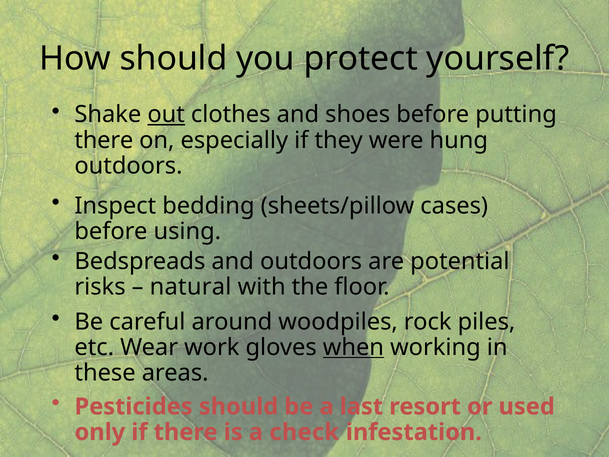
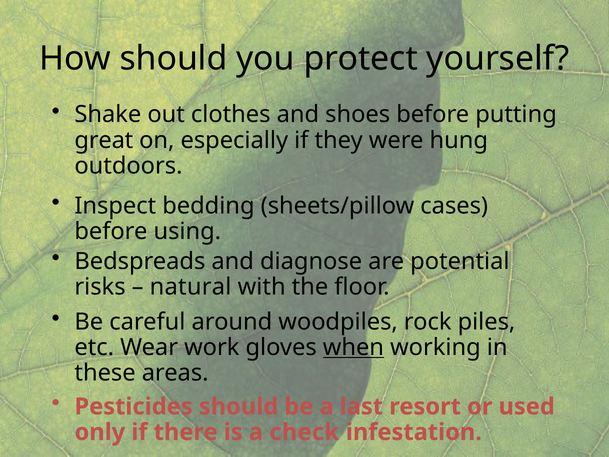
out underline: present -> none (166, 115)
there: there -> great (104, 140)
and outdoors: outdoors -> diagnose (311, 261)
